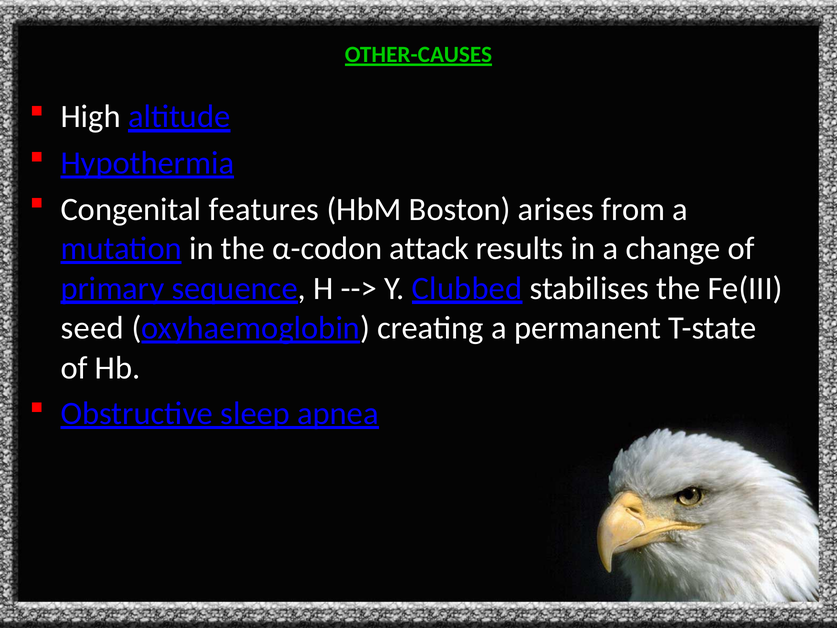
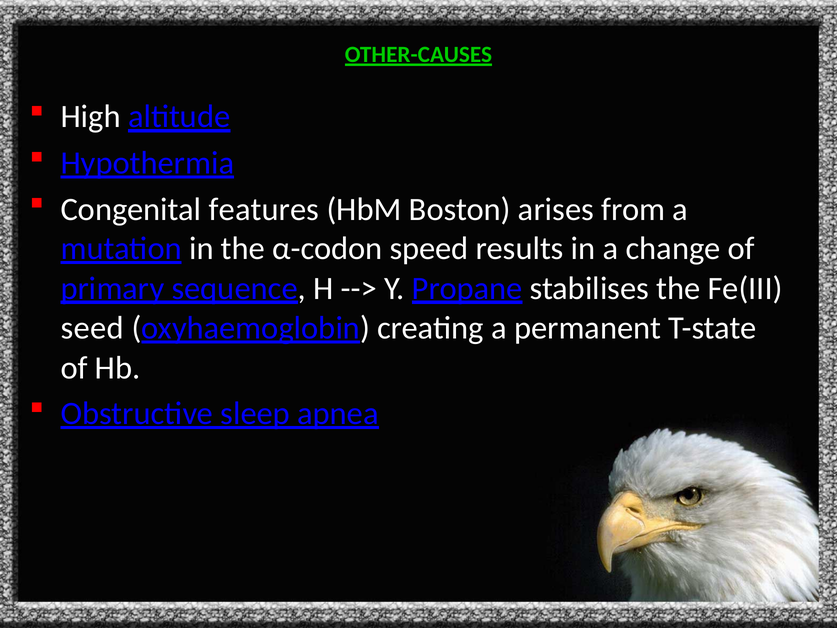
attack: attack -> speed (429, 248)
Clubbed: Clubbed -> Propane (467, 288)
